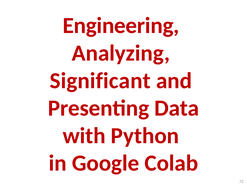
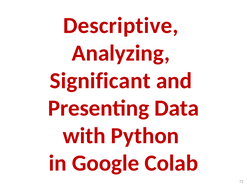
Engineering: Engineering -> Descriptive (121, 26)
